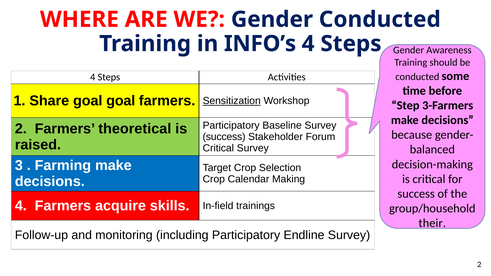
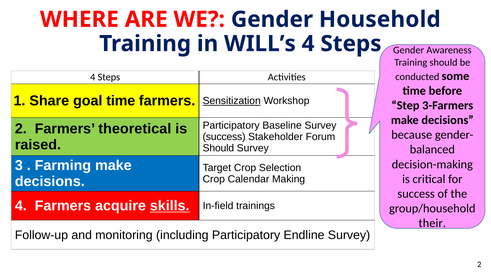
Gender Conducted: Conducted -> Household (380, 19)
INFO’s: INFO’s -> WILL’s (260, 44)
goal goal: goal -> time (121, 101)
Critical: Critical -> Should (218, 148)
skills underline: none -> present (170, 206)
